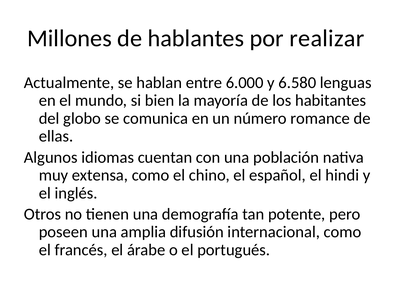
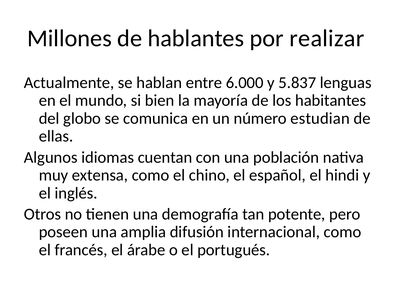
6.580: 6.580 -> 5.837 (297, 83)
romance: romance -> estudian (320, 119)
